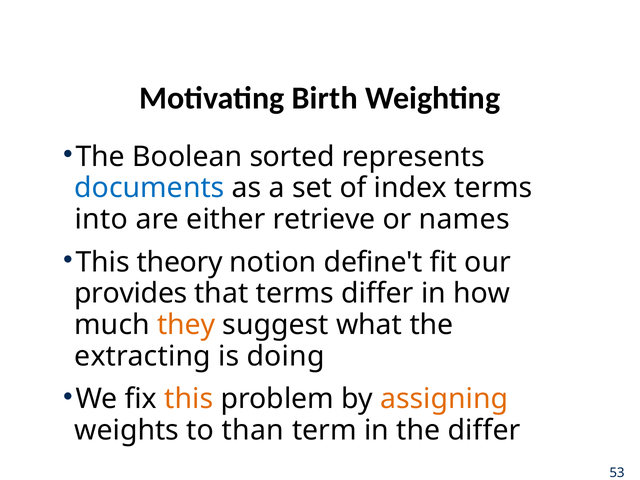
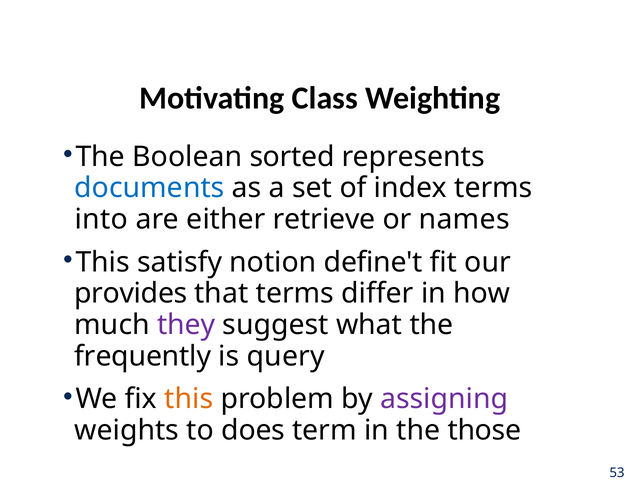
Birth: Birth -> Class (325, 98)
theory: theory -> satisfy (180, 262)
they colour: orange -> purple (186, 325)
extracting: extracting -> frequently (143, 356)
doing: doing -> query (286, 356)
assigning colour: orange -> purple (444, 399)
than: than -> does (253, 431)
the differ: differ -> those (484, 431)
